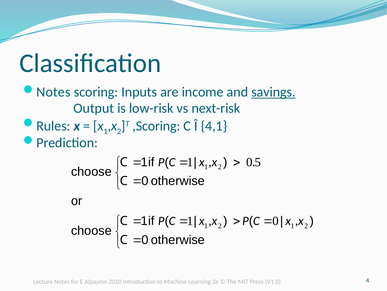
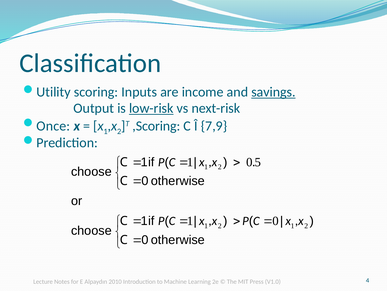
Notes: Notes -> Utility (54, 92)
low-risk underline: none -> present (151, 108)
Rules: Rules -> Once (53, 126)
4,1: 4,1 -> 7,9 (214, 126)
